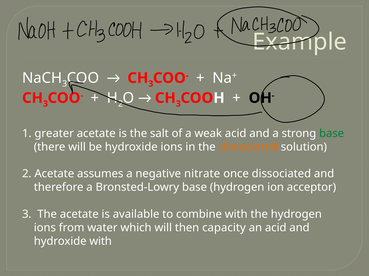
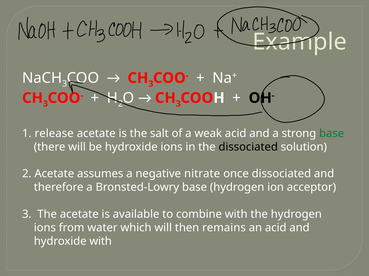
greater: greater -> release (54, 134)
dissociated colour: orange -> black (248, 147)
capacity: capacity -> remains (224, 228)
